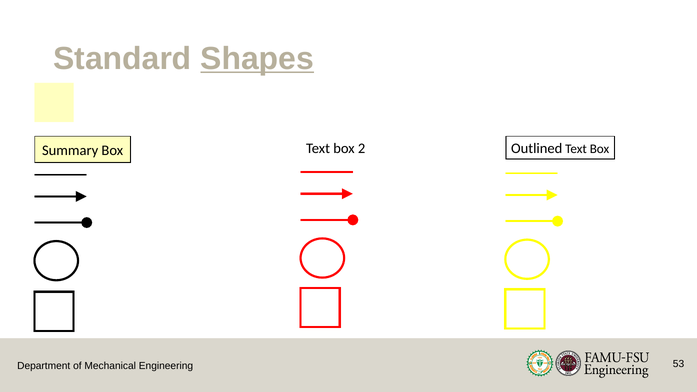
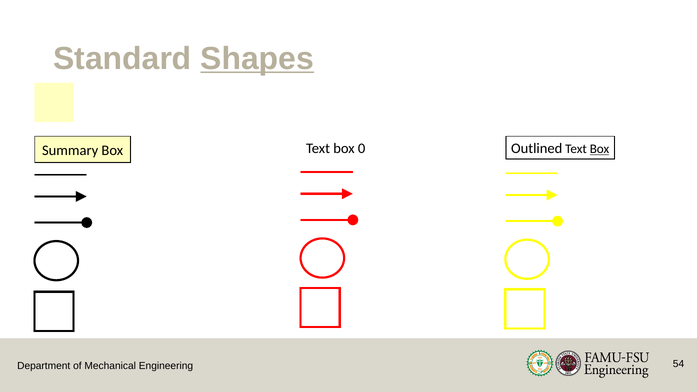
2: 2 -> 0 (362, 149)
Box underline: none -> present (600, 149)
53: 53 -> 54 (679, 364)
